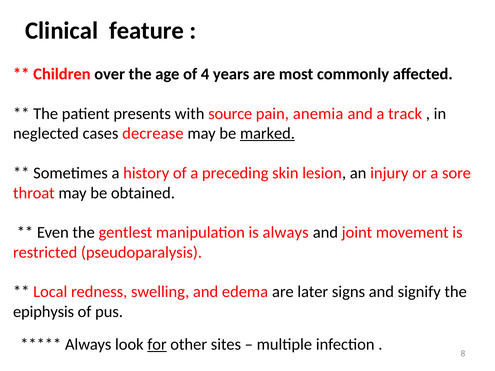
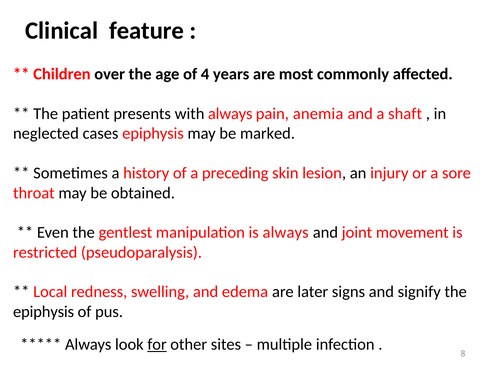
with source: source -> always (230, 114)
track: track -> shaft (405, 114)
cases decrease: decrease -> epiphysis (153, 134)
marked underline: present -> none (267, 134)
